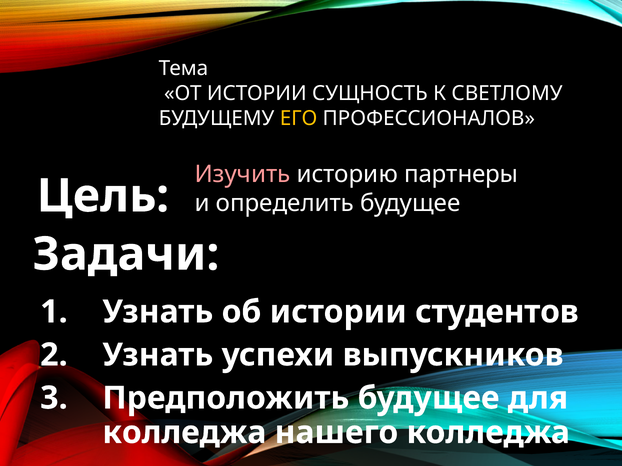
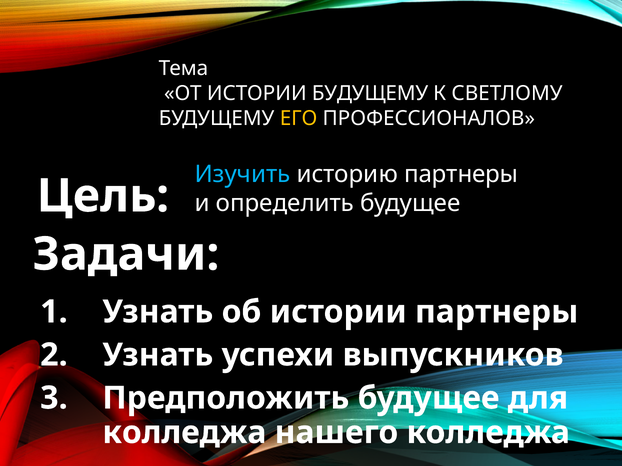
ИСТОРИИ СУЩНОСТЬ: СУЩНОСТЬ -> БУДУЩЕМУ (370, 94)
Изучить colour: pink -> light blue (243, 175)
истории студентов: студентов -> партнеры (497, 312)
